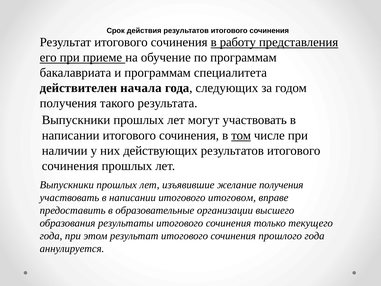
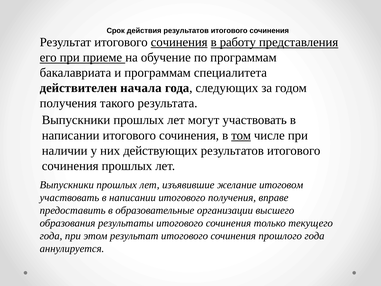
сочинения underline: none -> present (179, 42)
желание получения: получения -> итоговом (281, 185)
итогового итоговом: итоговом -> получения (232, 198)
